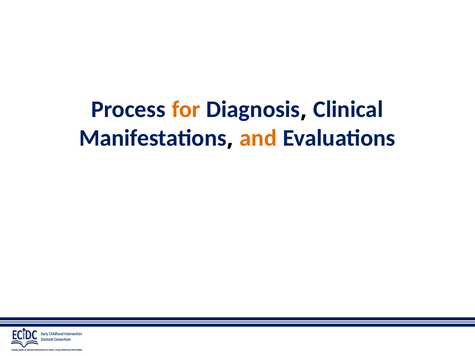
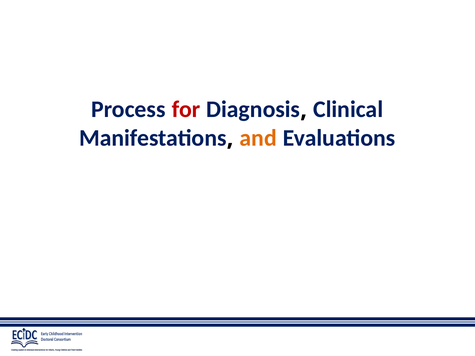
for colour: orange -> red (186, 109)
